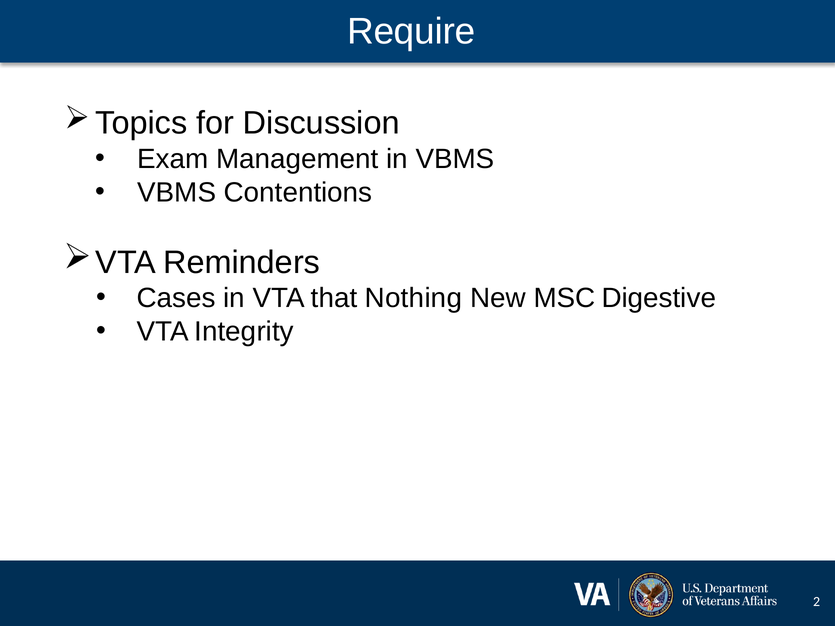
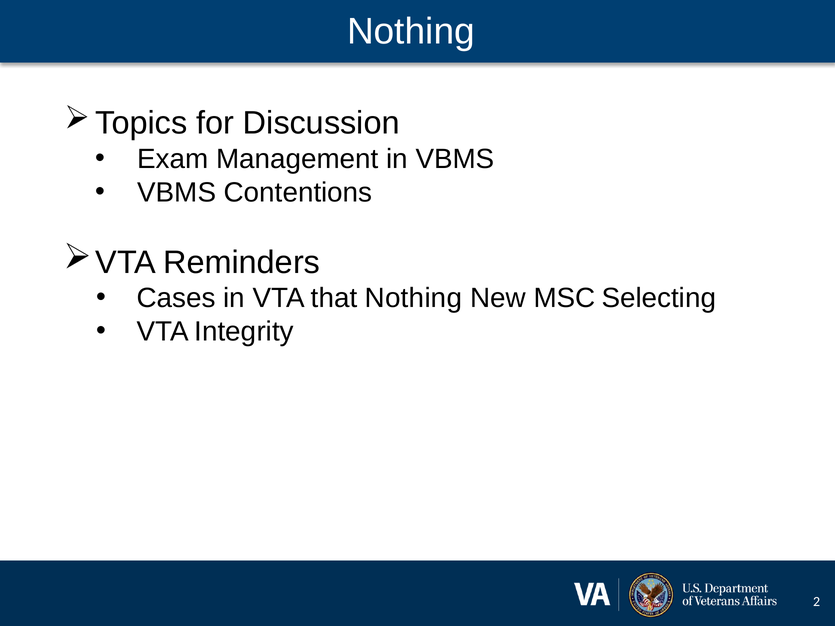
Require: Require -> Nothing (411, 32)
Digestive: Digestive -> Selecting (659, 298)
